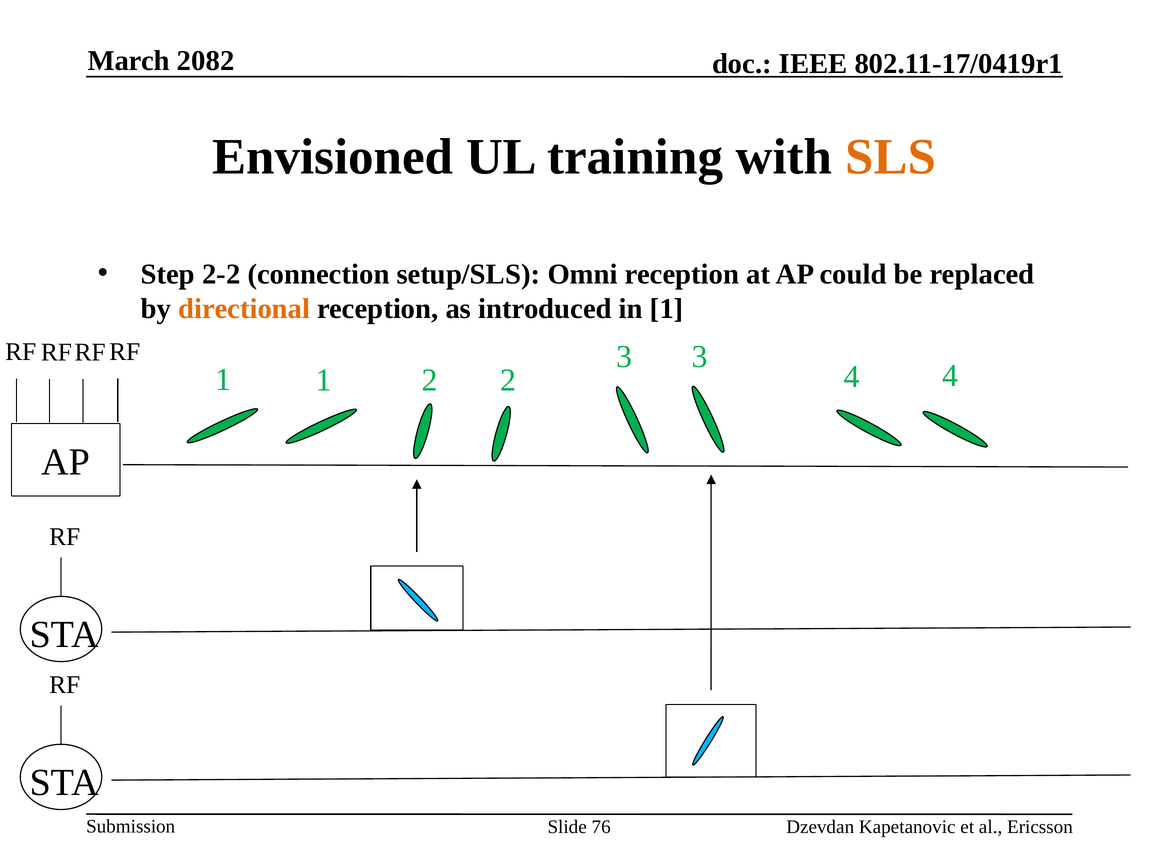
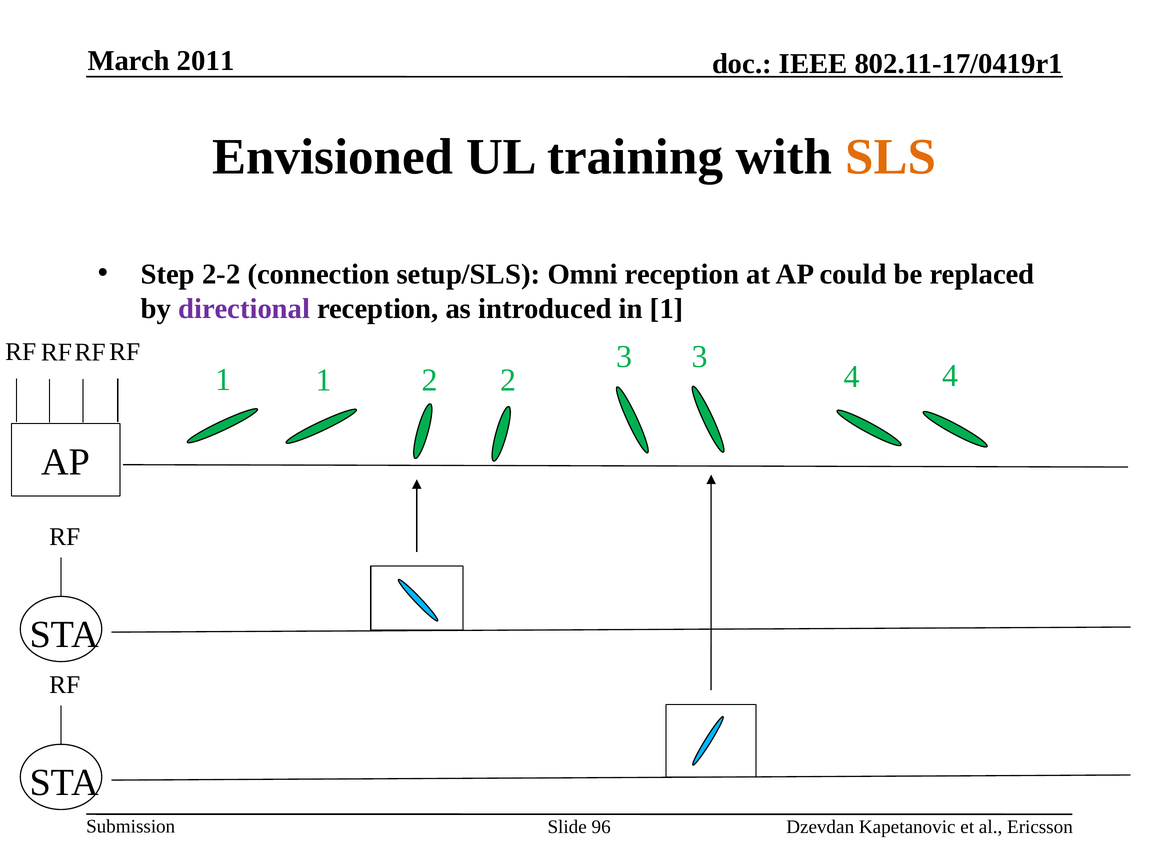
2082: 2082 -> 2011 (206, 61)
directional colour: orange -> purple (244, 308)
76: 76 -> 96 (601, 826)
